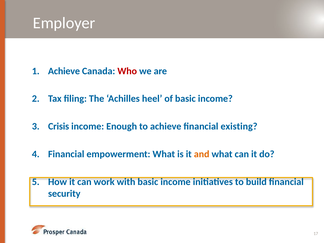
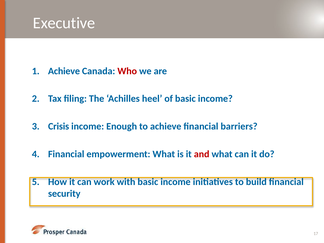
Employer: Employer -> Executive (64, 23)
existing: existing -> barriers (239, 126)
and colour: orange -> red (202, 154)
